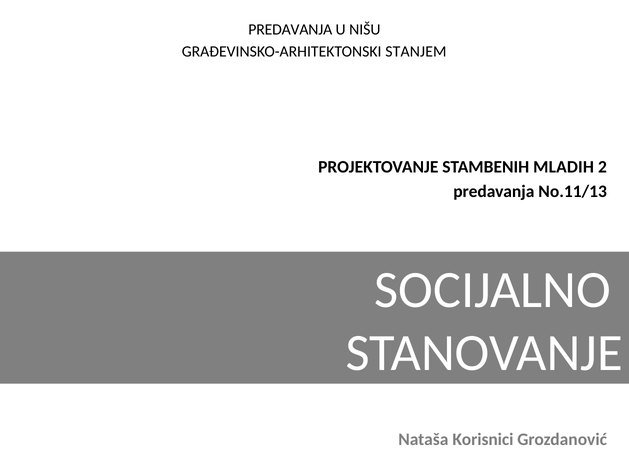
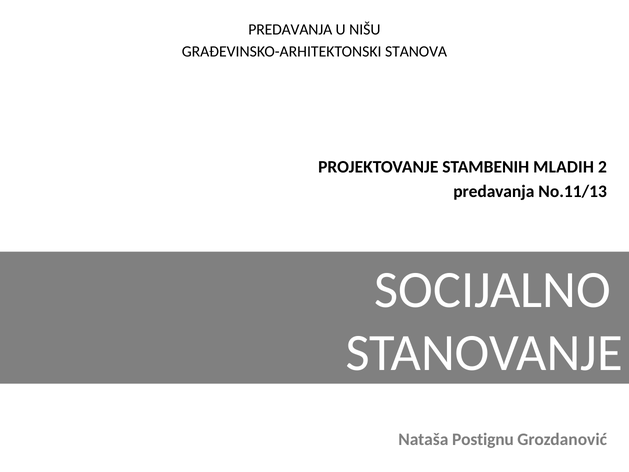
STANJEM: STANJEM -> STANOVA (416, 51)
Korisnici: Korisnici -> Postignu (483, 439)
